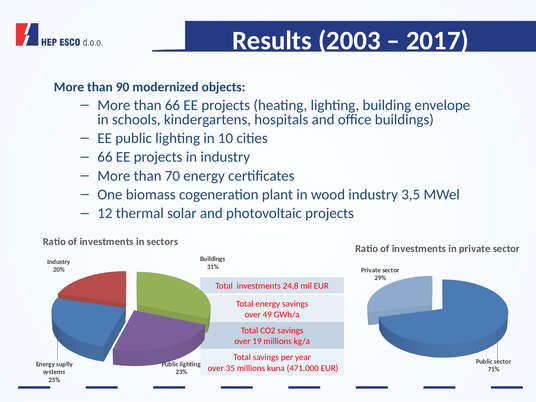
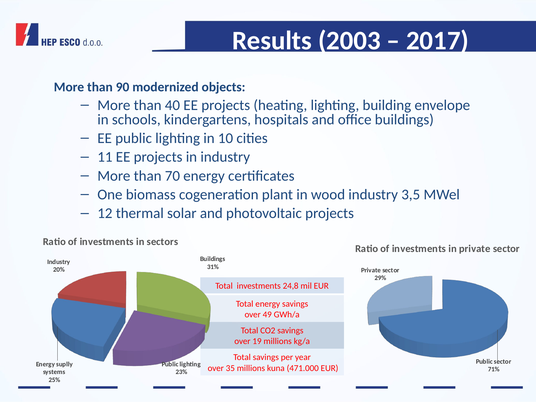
than 66: 66 -> 40 (172, 105)
66: 66 -> 11 (105, 157)
